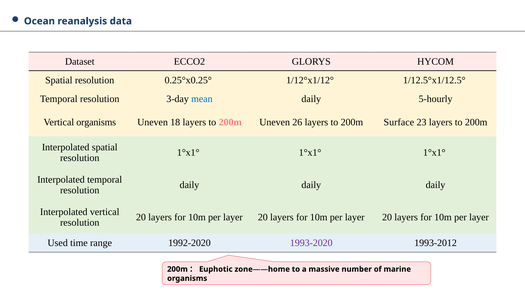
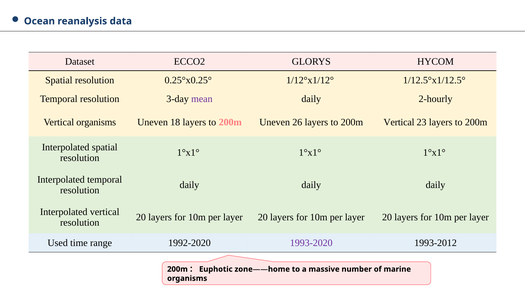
mean colour: blue -> purple (202, 99)
5-hourly: 5-hourly -> 2-hourly (436, 99)
200m Surface: Surface -> Vertical (399, 122)
